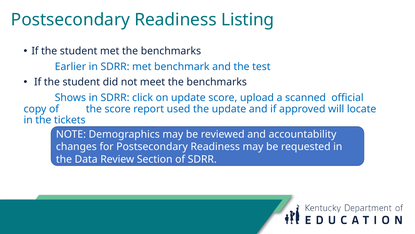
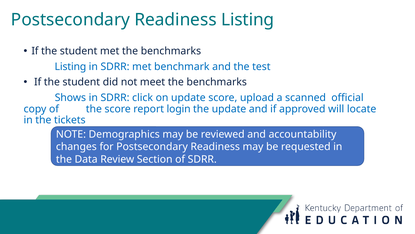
Earlier: Earlier -> Listing (70, 66)
used: used -> login (179, 109)
